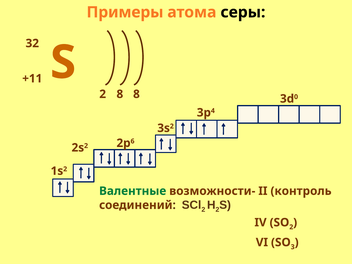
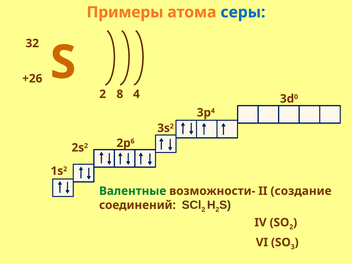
серы colour: black -> blue (243, 12)
+11: +11 -> +26 (32, 79)
2 8: 8 -> 4 (136, 94)
контроль: контроль -> создание (301, 191)
